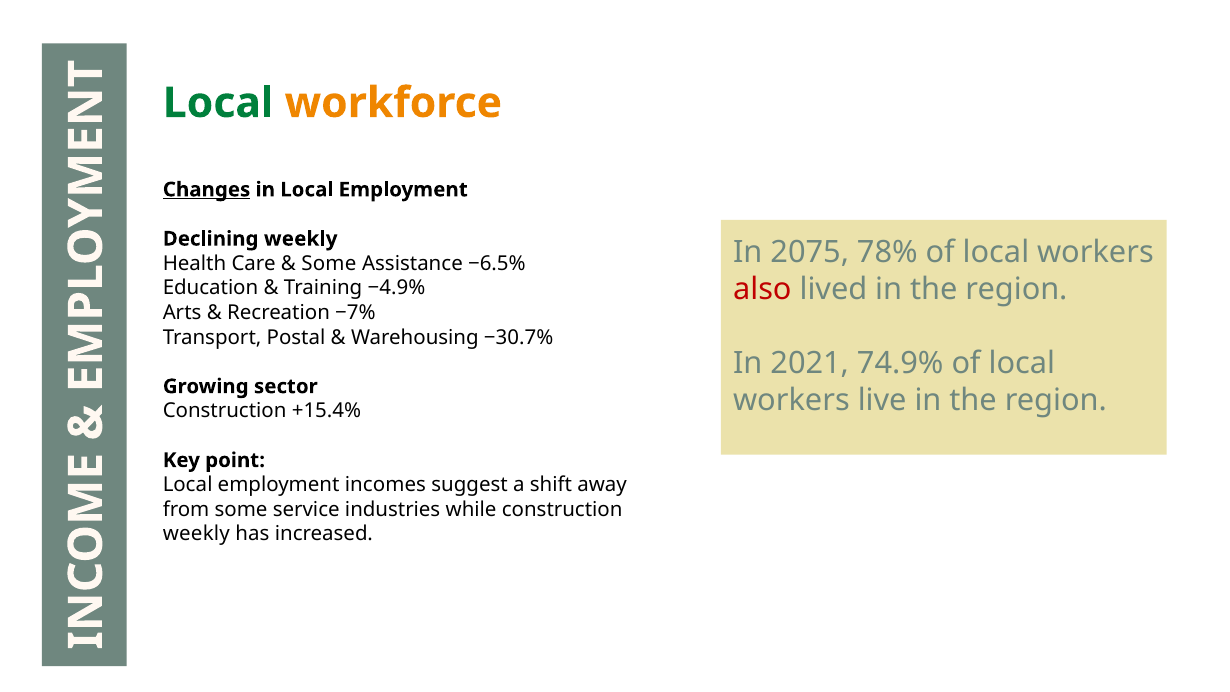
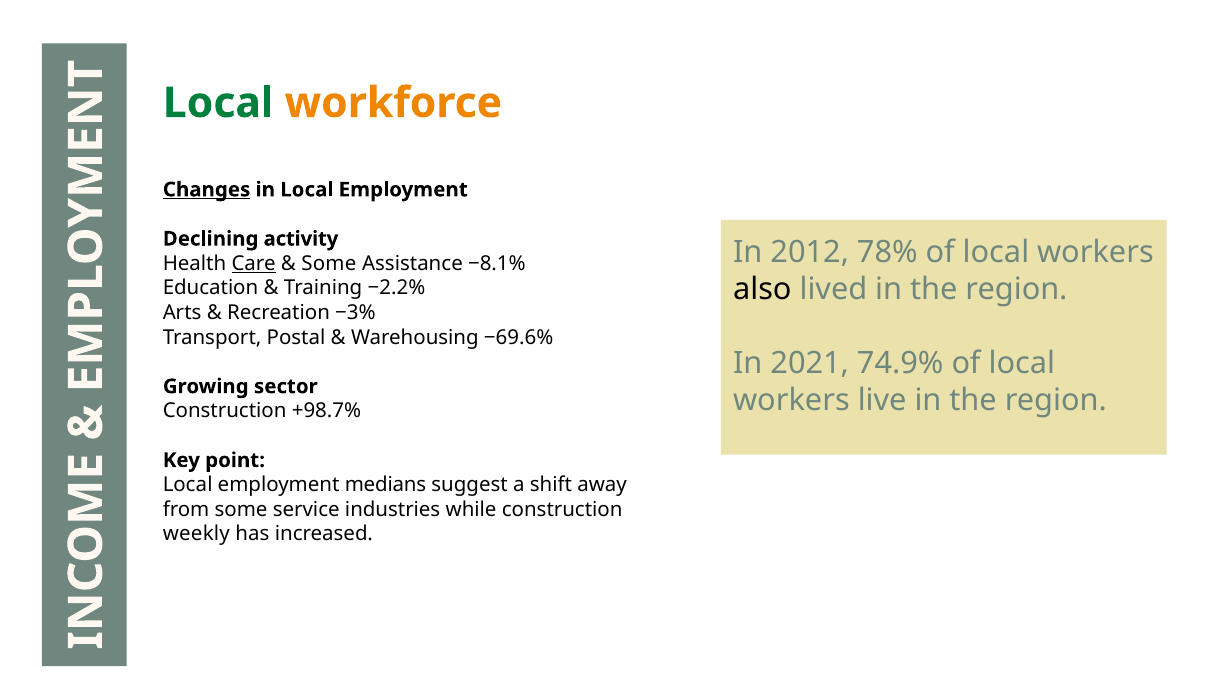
Declining weekly: weekly -> activity (301, 239)
2075: 2075 -> 2012 (810, 253)
Care underline: none -> present (254, 263)
−6.5%: −6.5% -> −8.1% (497, 263)
also colour: red -> black (762, 290)
−4.9%: −4.9% -> −2.2% (396, 288)
−7%: −7% -> −3% (355, 313)
−30.7%: −30.7% -> −69.6% (519, 337)
+15.4%: +15.4% -> +98.7% (326, 411)
incomes: incomes -> medians (386, 485)
